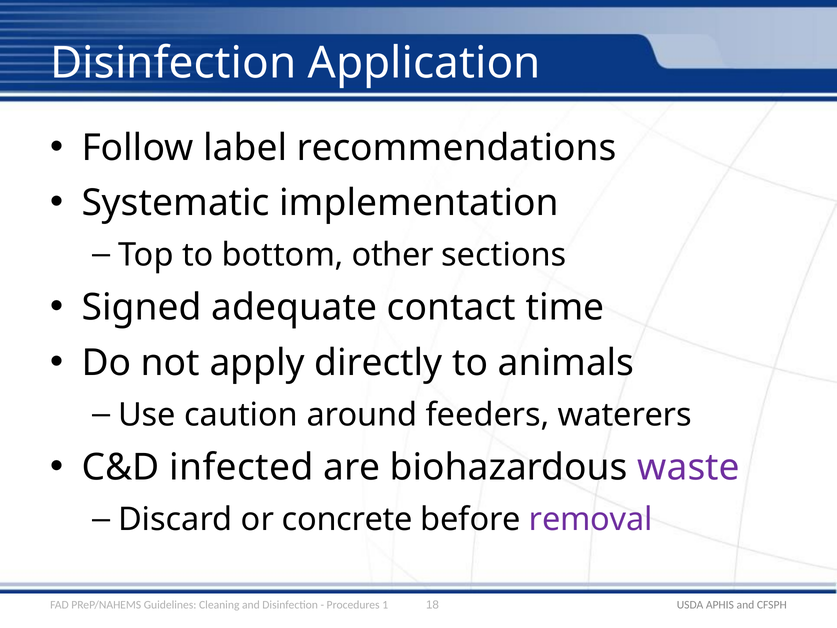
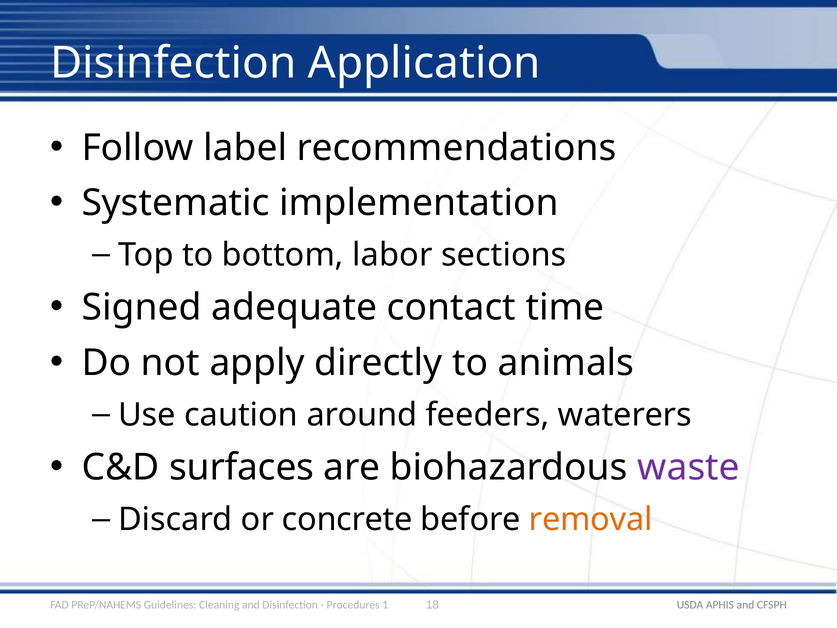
other: other -> labor (392, 255)
infected: infected -> surfaces (242, 467)
removal colour: purple -> orange (591, 519)
